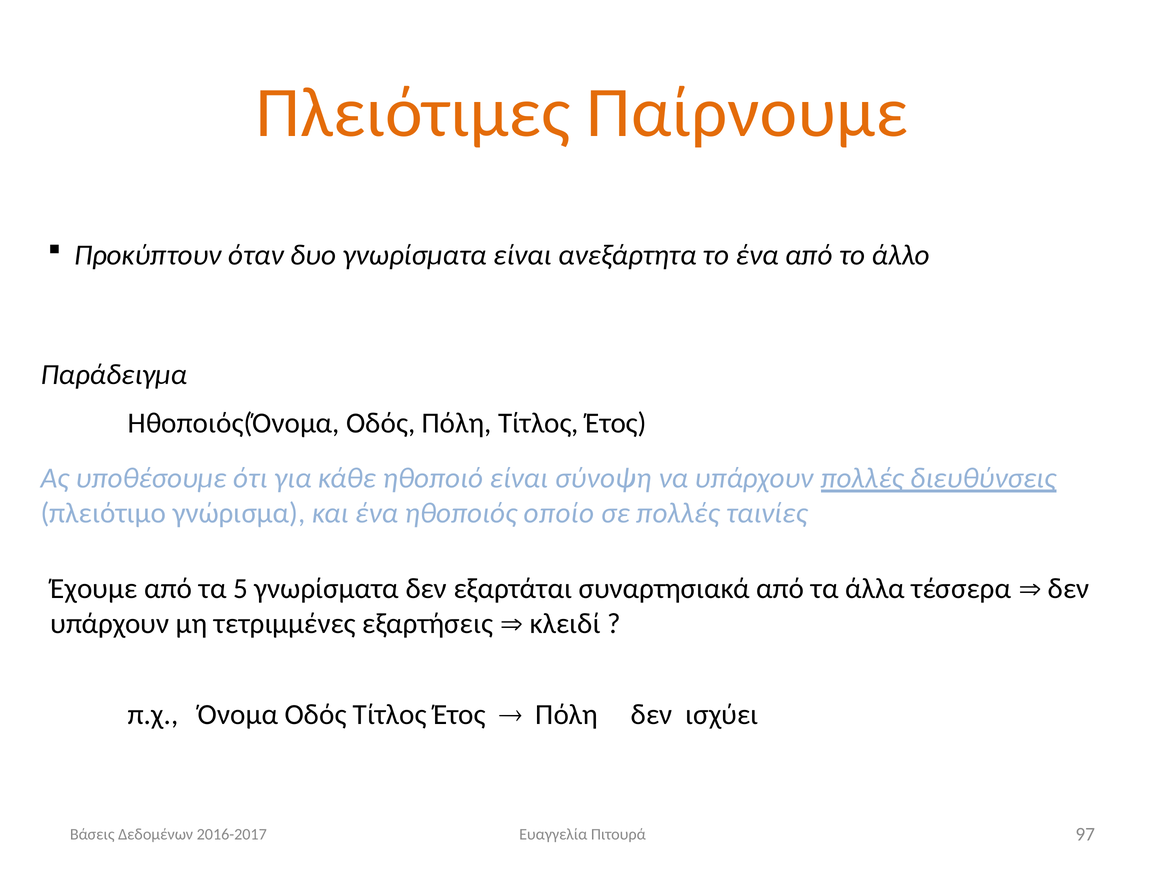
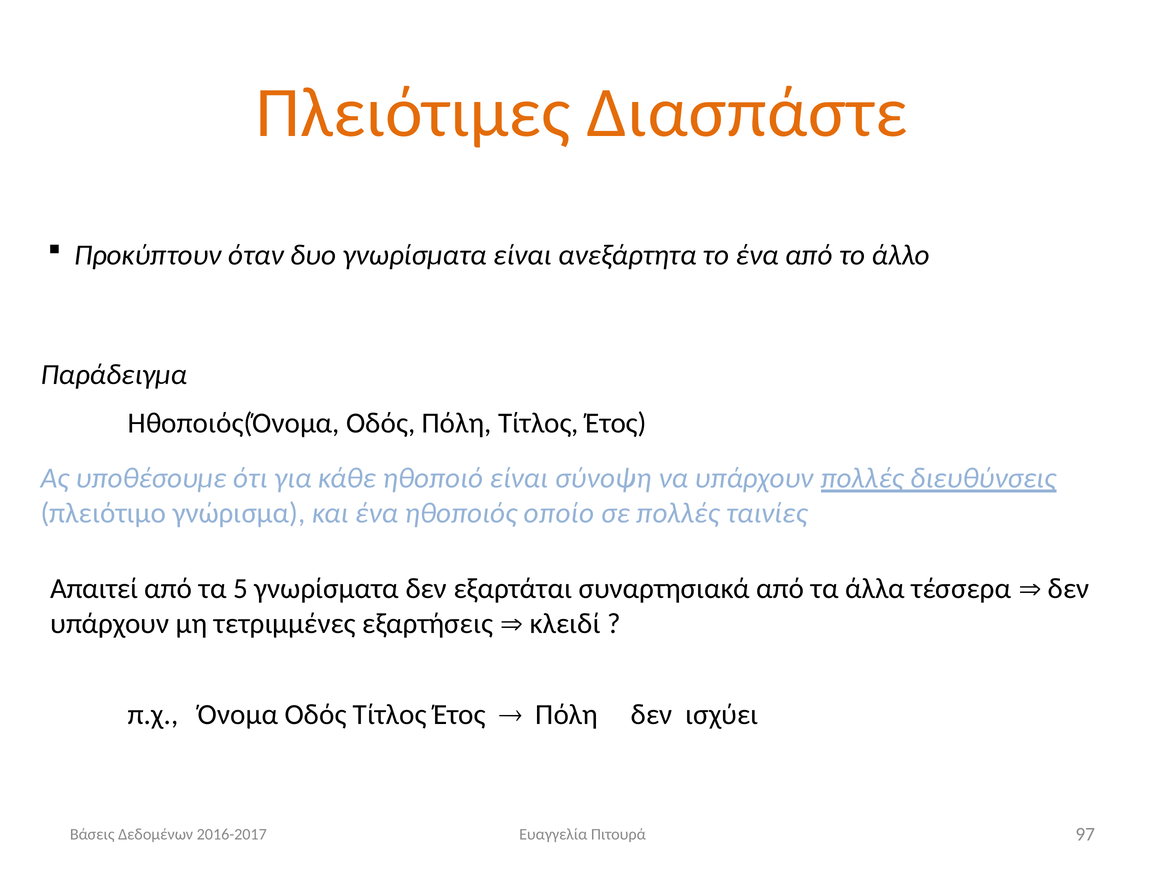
Παίρνουμε: Παίρνουμε -> Διασπάστε (747, 113)
Έχουμε: Έχουμε -> Απαιτεί (94, 588)
